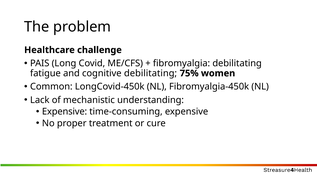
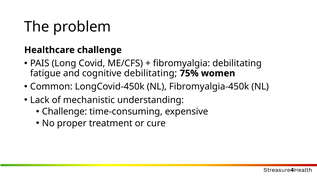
Expensive: Expensive -> Challenge (65, 111)
